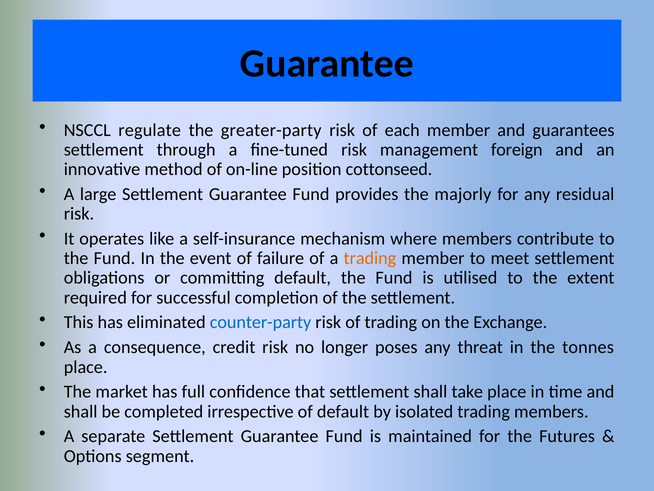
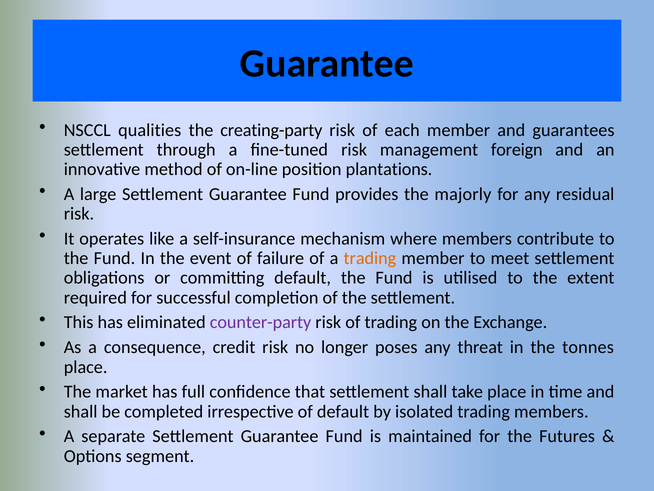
regulate: regulate -> qualities (150, 130)
greater-party: greater-party -> creating-party (271, 130)
cottonseed: cottonseed -> plantations (389, 169)
counter-party colour: blue -> purple (261, 322)
